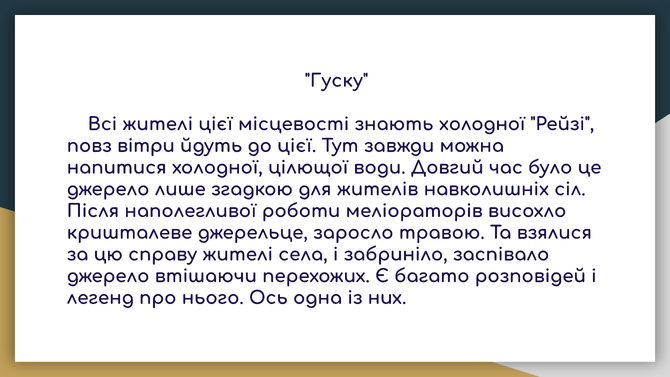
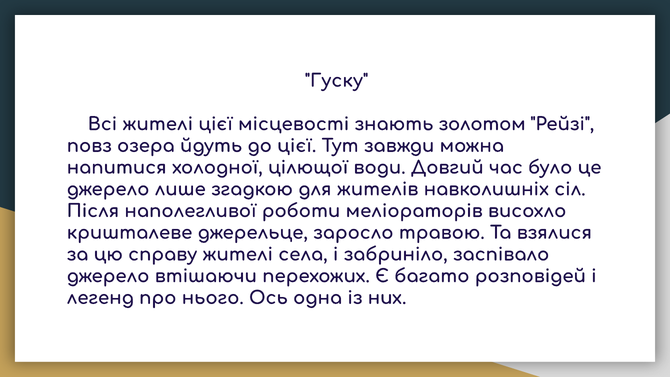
знають холодної: холодної -> золотом (482, 124)
вітри: вітри -> озера (146, 146)
